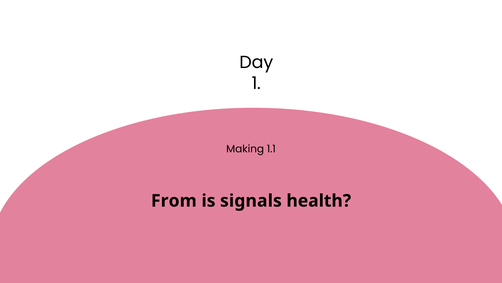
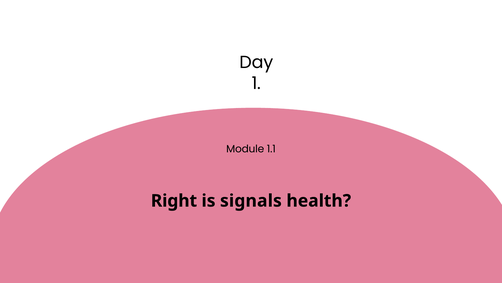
Making: Making -> Module (245, 149)
From: From -> Right (174, 200)
